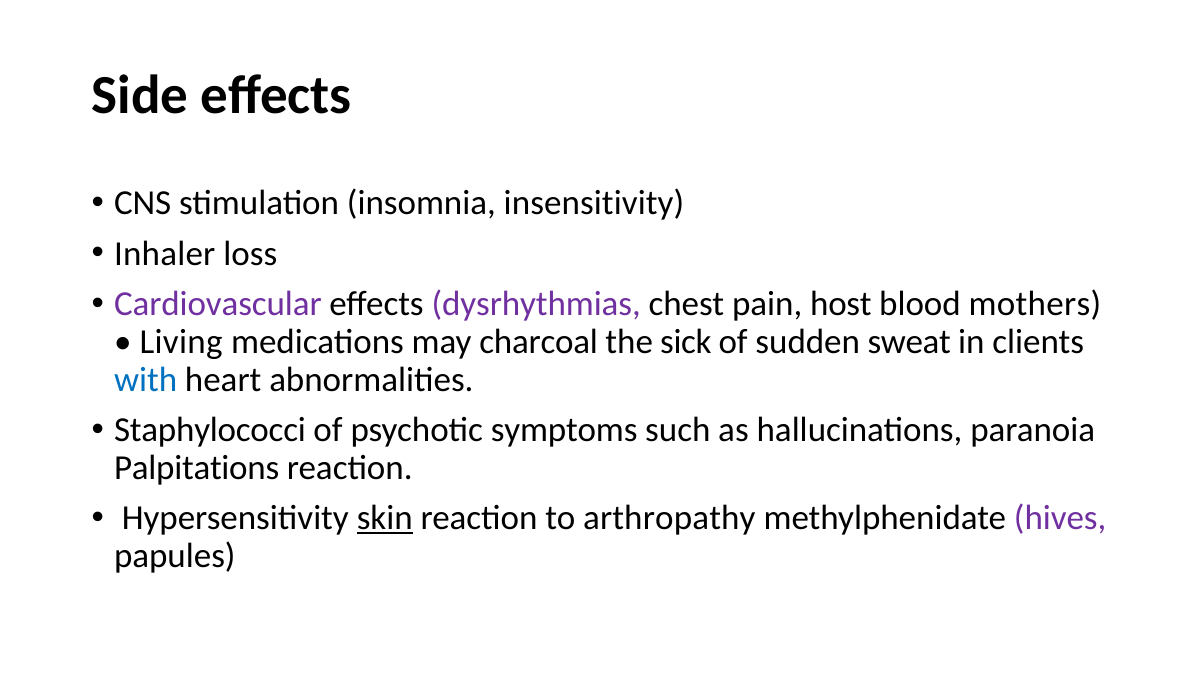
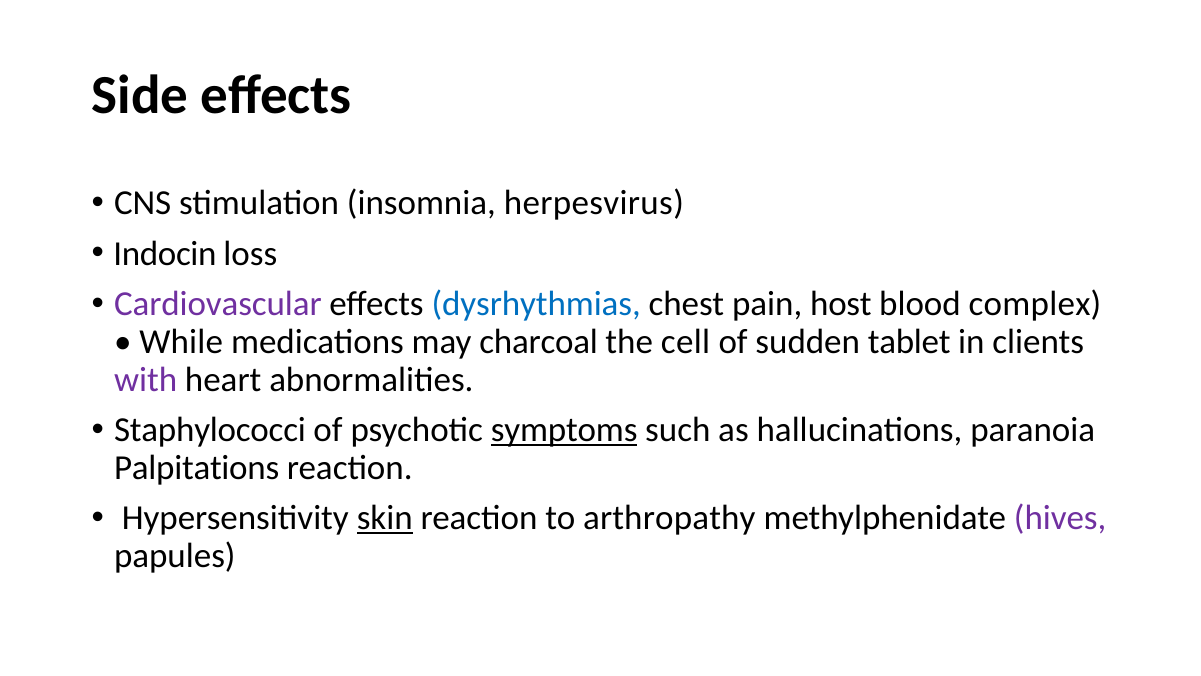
insensitivity: insensitivity -> herpesvirus (594, 203)
Inhaler: Inhaler -> Indocin (165, 253)
dysrhythmias colour: purple -> blue (536, 304)
mothers: mothers -> complex (1035, 304)
Living: Living -> While (181, 342)
sick: sick -> cell (686, 342)
sweat: sweat -> tablet (909, 342)
with colour: blue -> purple (146, 379)
symptoms underline: none -> present (564, 430)
